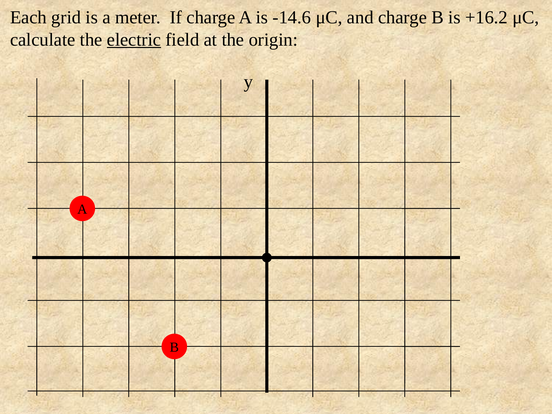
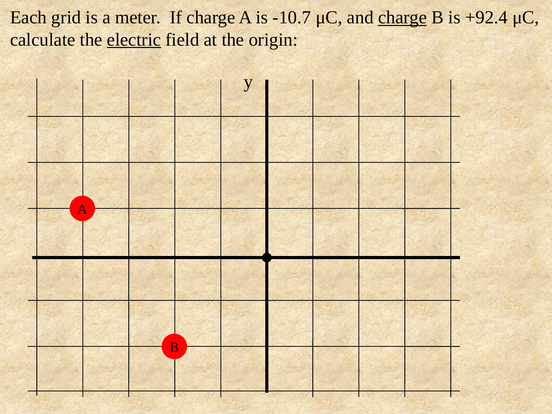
-14.6: -14.6 -> -10.7 (292, 18)
charge underline: none -> present (403, 18)
+16.2: +16.2 -> +92.4 (486, 18)
